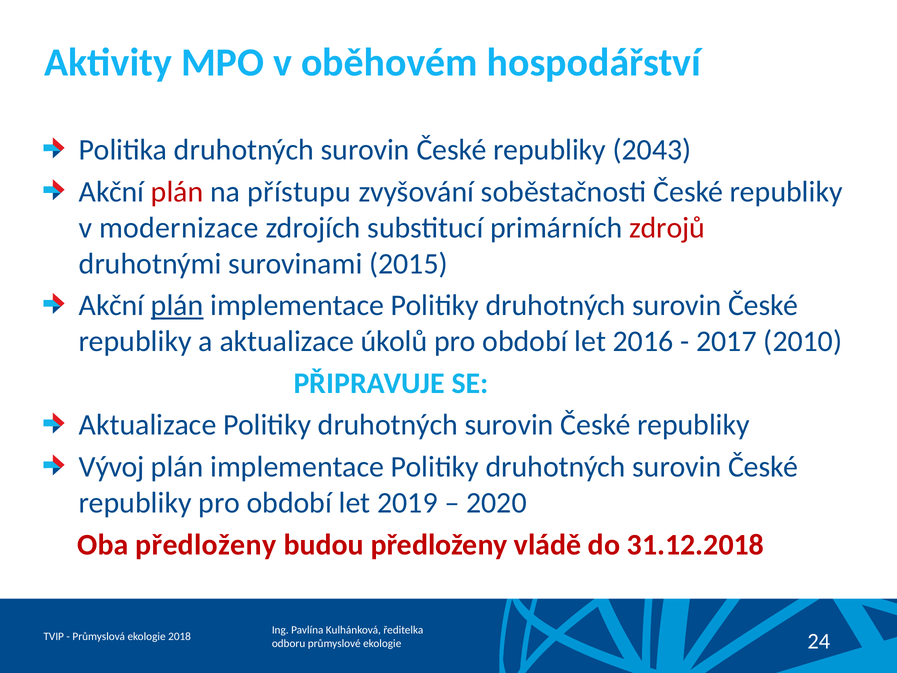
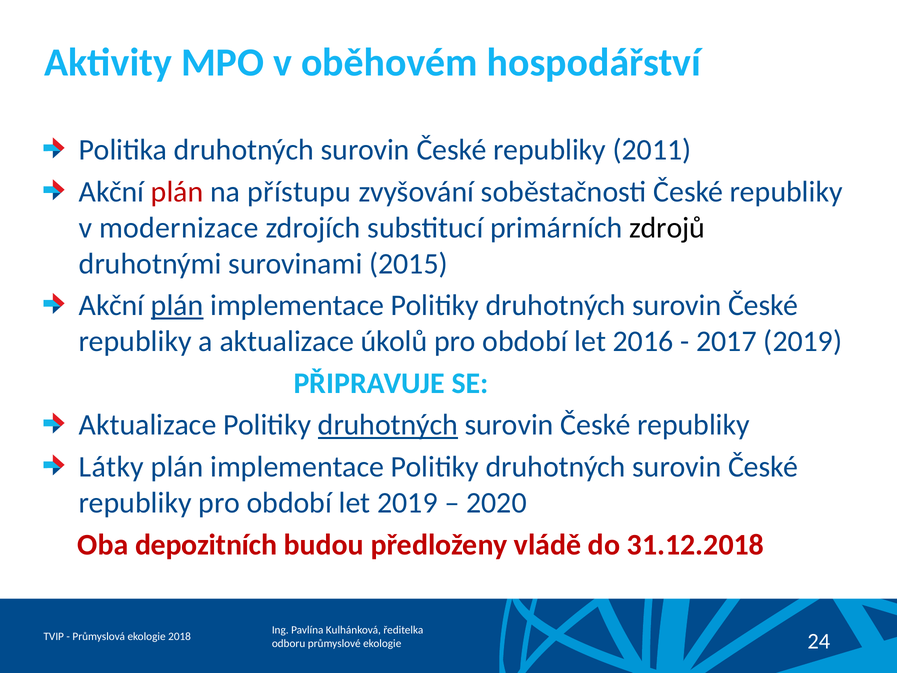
2043: 2043 -> 2011 (652, 150)
zdrojů colour: red -> black (667, 228)
2017 2010: 2010 -> 2019 (803, 341)
druhotných underline: none -> present (388, 425)
Vývoj: Vývoj -> Látky (111, 467)
Oba předloženy: předloženy -> depozitních (206, 545)
